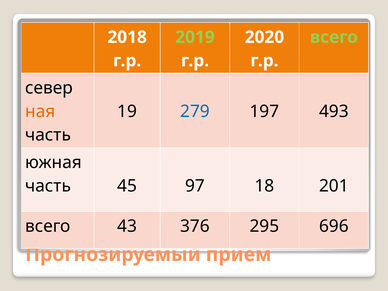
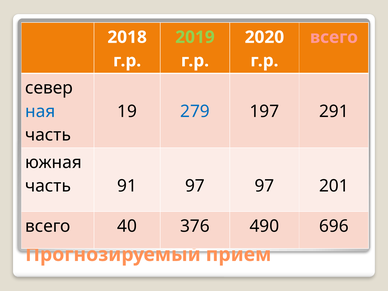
всего colour: light green -> pink (334, 37)
ная colour: orange -> blue (40, 112)
493: 493 -> 291 (334, 112)
45: 45 -> 91 (127, 186)
97 18: 18 -> 97 (264, 186)
43: 43 -> 40 (127, 226)
295: 295 -> 490 (264, 226)
